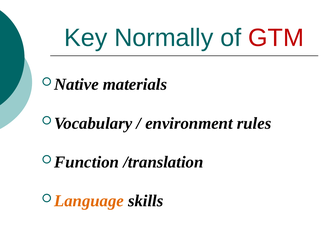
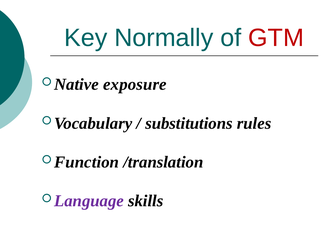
materials: materials -> exposure (135, 85)
environment: environment -> substitutions (189, 123)
Language colour: orange -> purple (89, 201)
